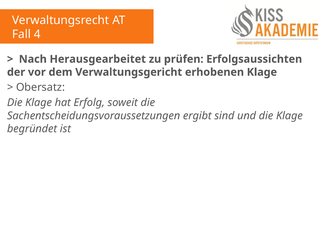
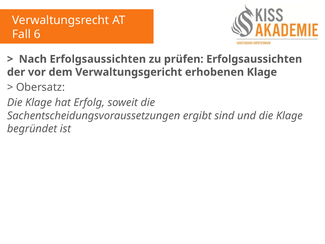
4: 4 -> 6 (37, 34)
Nach Herausgearbeitet: Herausgearbeitet -> Erfolgsaussichten (98, 59)
